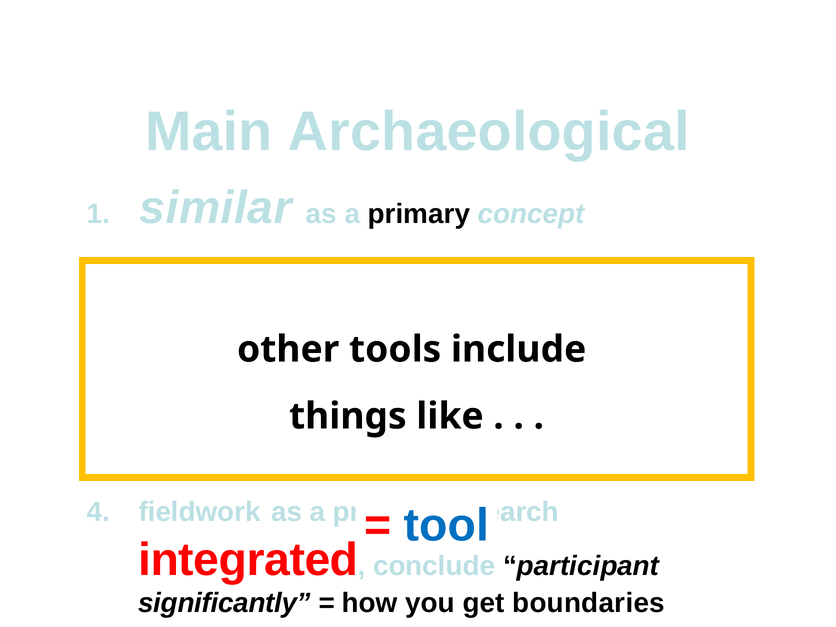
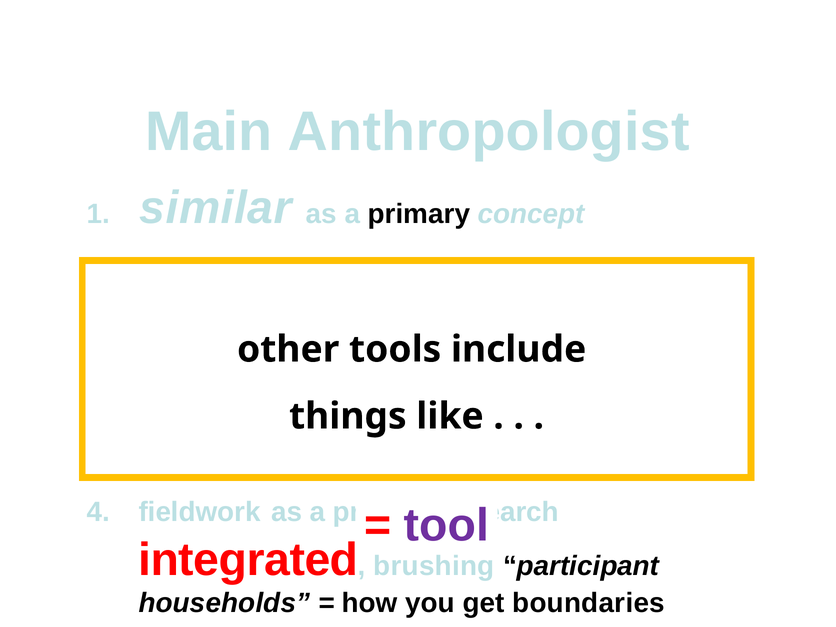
Archaeological: Archaeological -> Anthropologist (489, 132)
tool colour: blue -> purple (446, 525)
conclude: conclude -> brushing (434, 566)
significantly: significantly -> households (224, 603)
